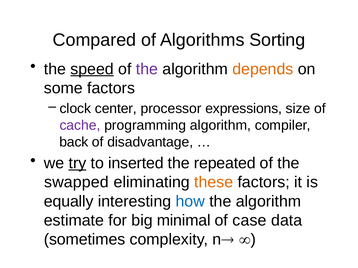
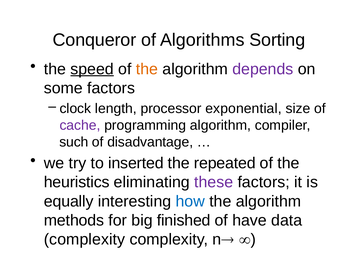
Compared: Compared -> Conqueror (94, 40)
the colour: purple -> orange (147, 69)
depends colour: orange -> purple (263, 69)
center: center -> length (116, 109)
expressions: expressions -> exponential (244, 109)
back: back -> such (74, 142)
try underline: present -> none (77, 163)
swapped: swapped -> heuristics (77, 183)
these colour: orange -> purple (214, 183)
estimate: estimate -> methods (74, 221)
minimal: minimal -> finished (184, 221)
case: case -> have (250, 221)
sometimes: sometimes -> complexity (84, 240)
